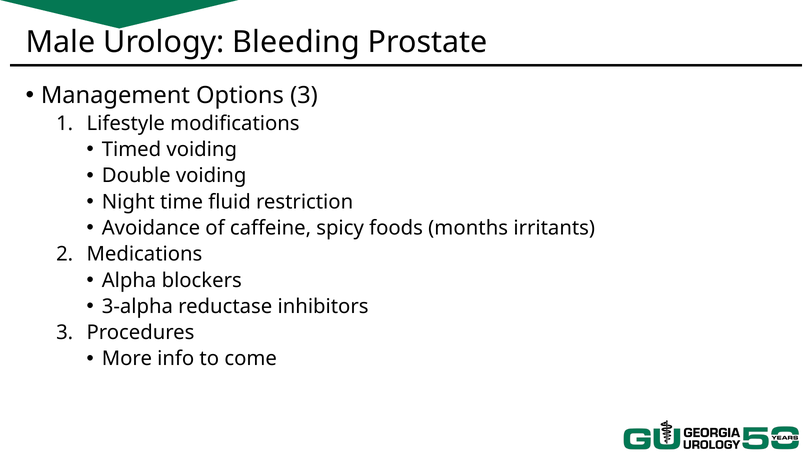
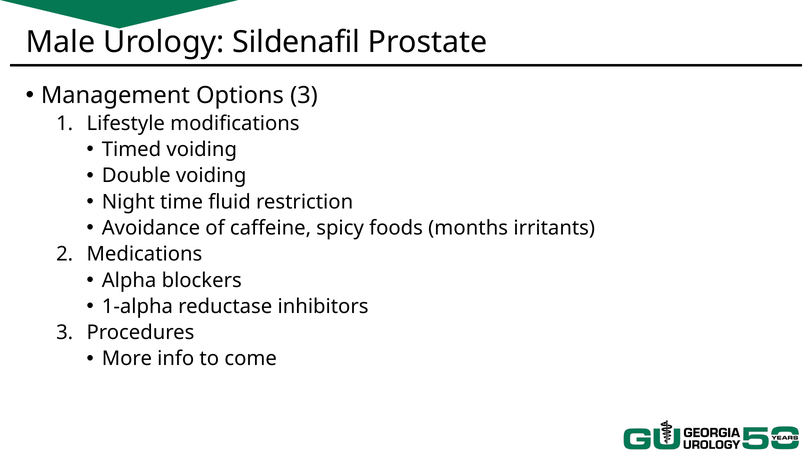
Bleeding: Bleeding -> Sildenafil (296, 42)
3-alpha: 3-alpha -> 1-alpha (137, 306)
